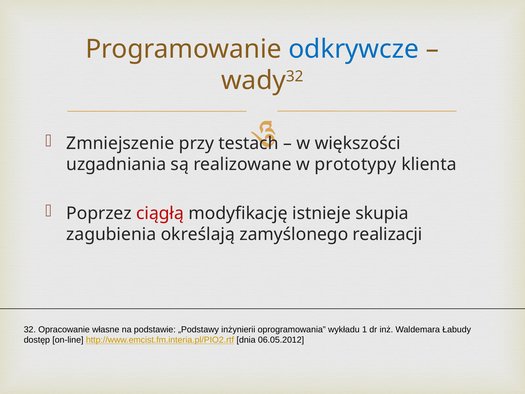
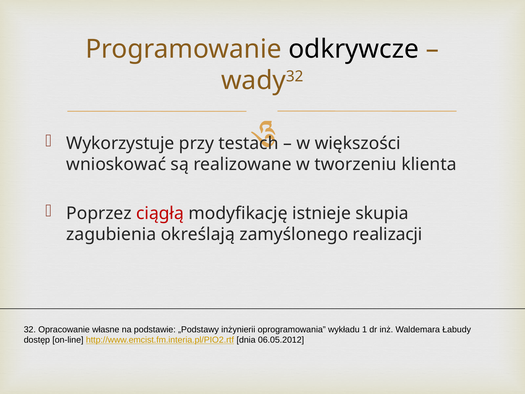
odkrywcze colour: blue -> black (354, 49)
Zmniejszenie: Zmniejszenie -> Wykorzystuje (120, 143)
uzgadniania: uzgadniania -> wnioskować (116, 164)
prototypy: prototypy -> tworzeniu (356, 164)
